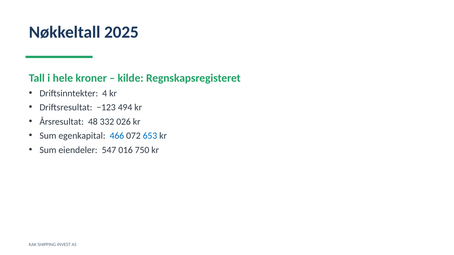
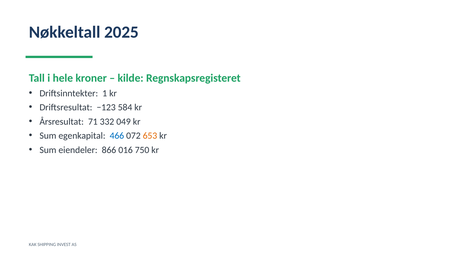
4: 4 -> 1 (105, 93)
494: 494 -> 584 (125, 108)
48: 48 -> 71 (93, 122)
026: 026 -> 049 (124, 122)
653 colour: blue -> orange (150, 136)
547: 547 -> 866 (109, 150)
